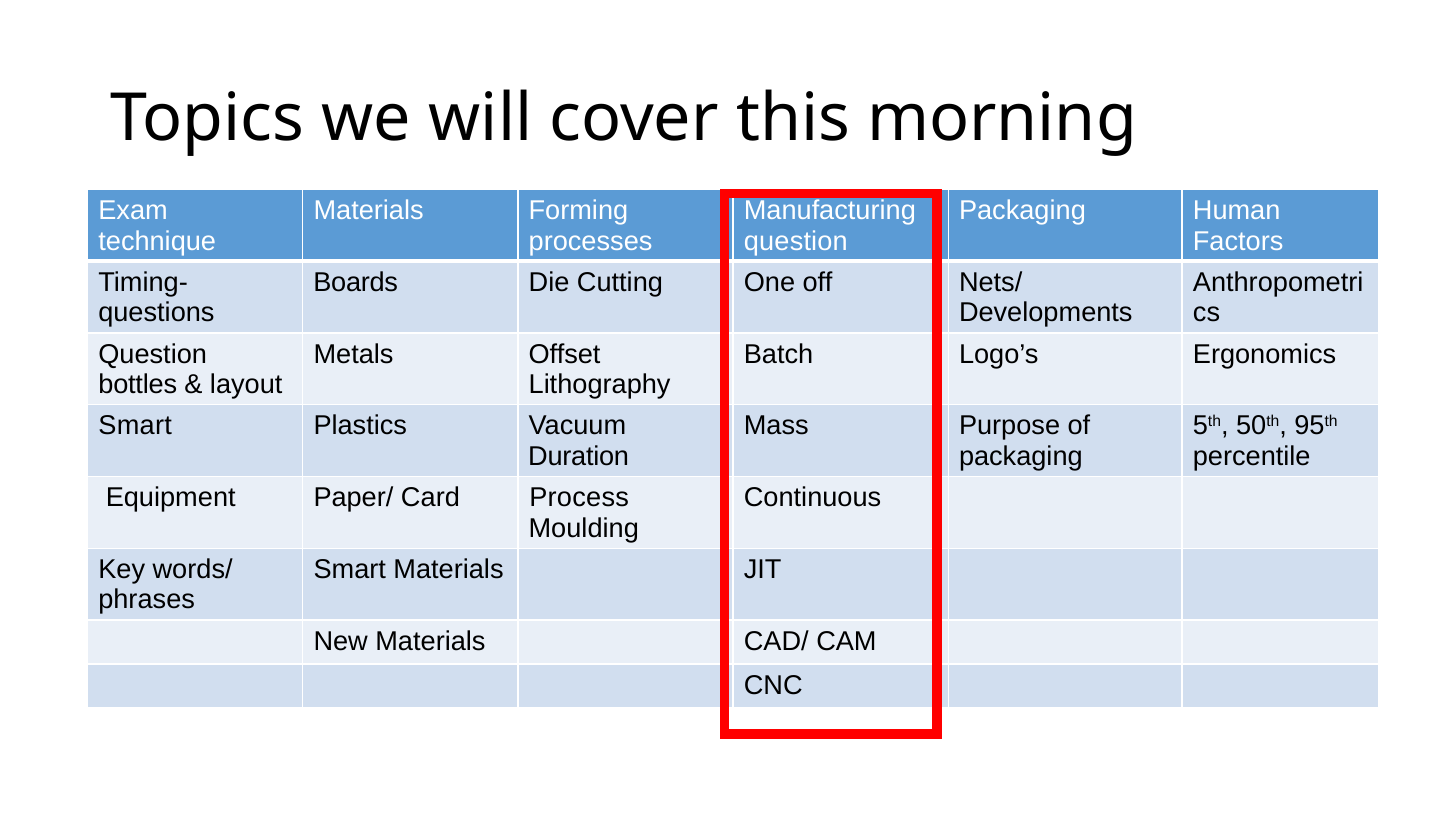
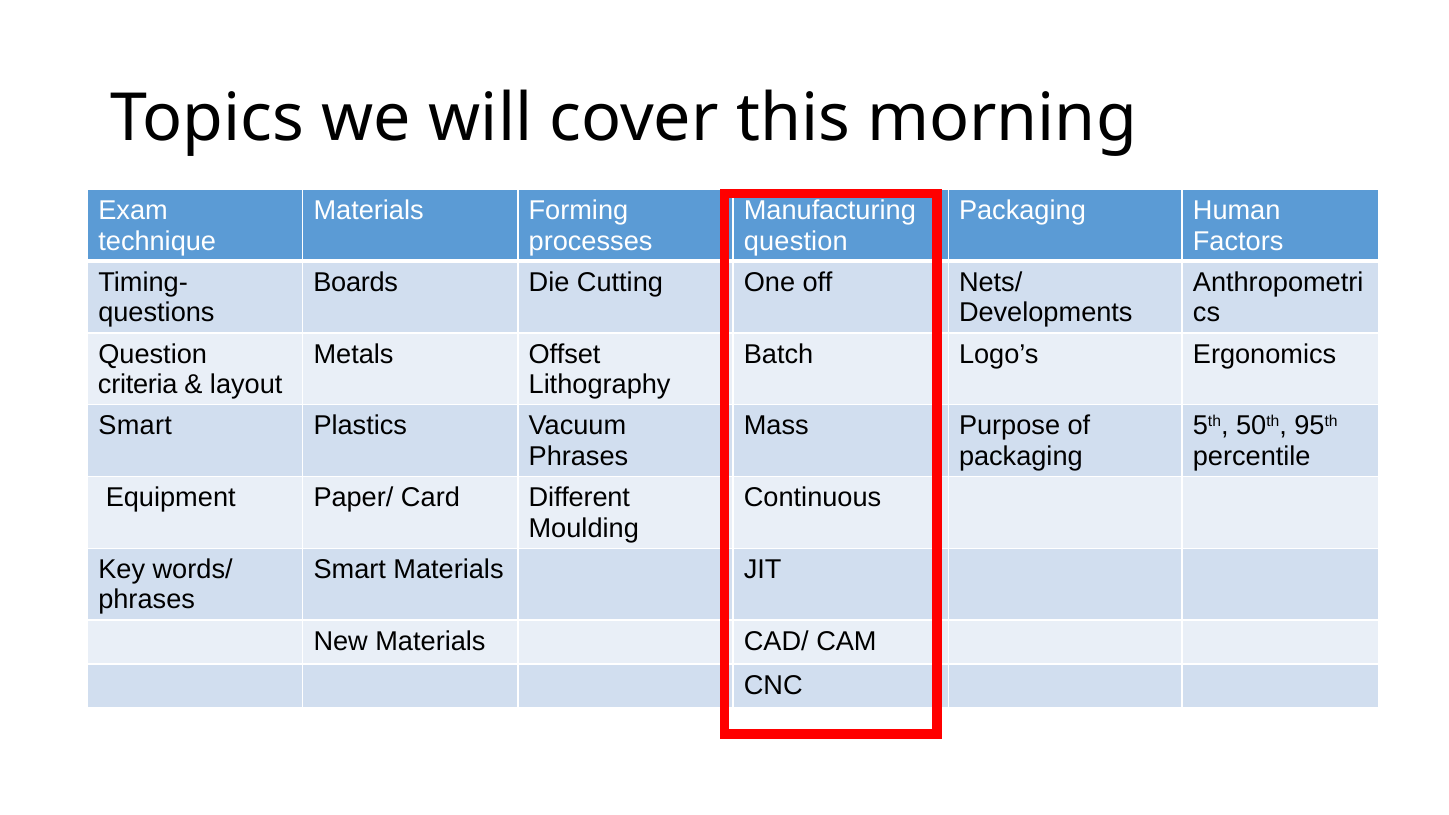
bottles: bottles -> criteria (138, 385)
Duration: Duration -> Phrases (578, 456)
Process: Process -> Different (579, 498)
